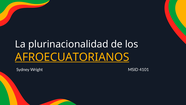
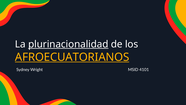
plurinacionalidad underline: none -> present (68, 44)
